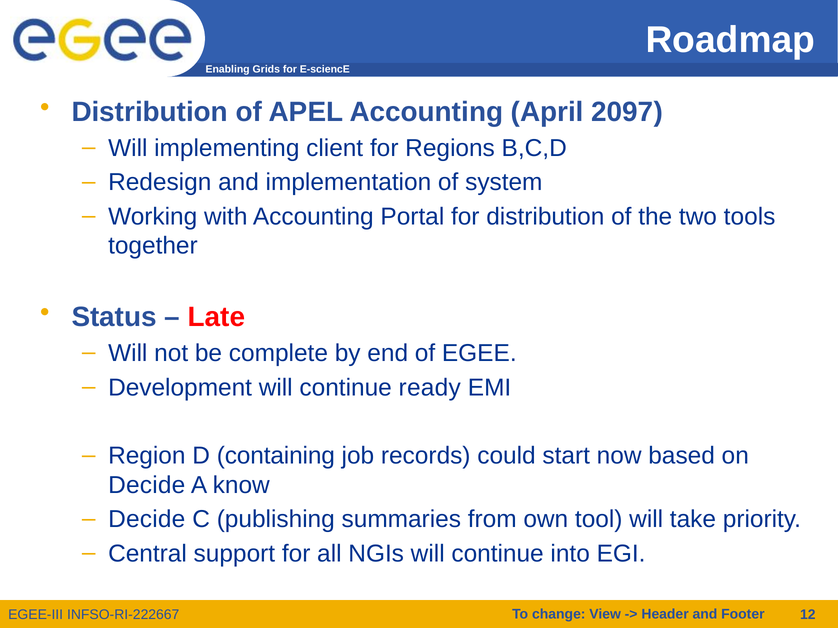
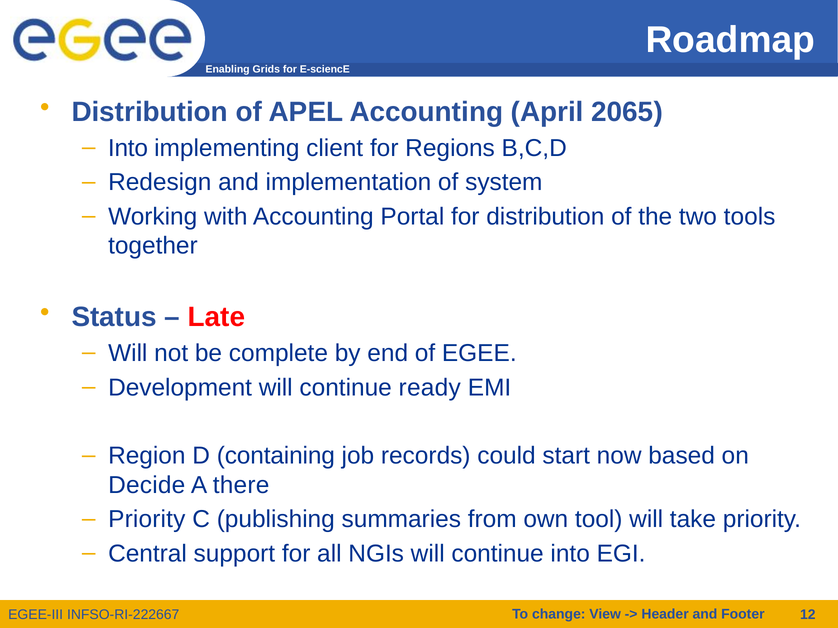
2097: 2097 -> 2065 (627, 112)
Will: Will -> Into (128, 148)
know: know -> there (241, 486)
Decide: Decide -> Priority (147, 520)
